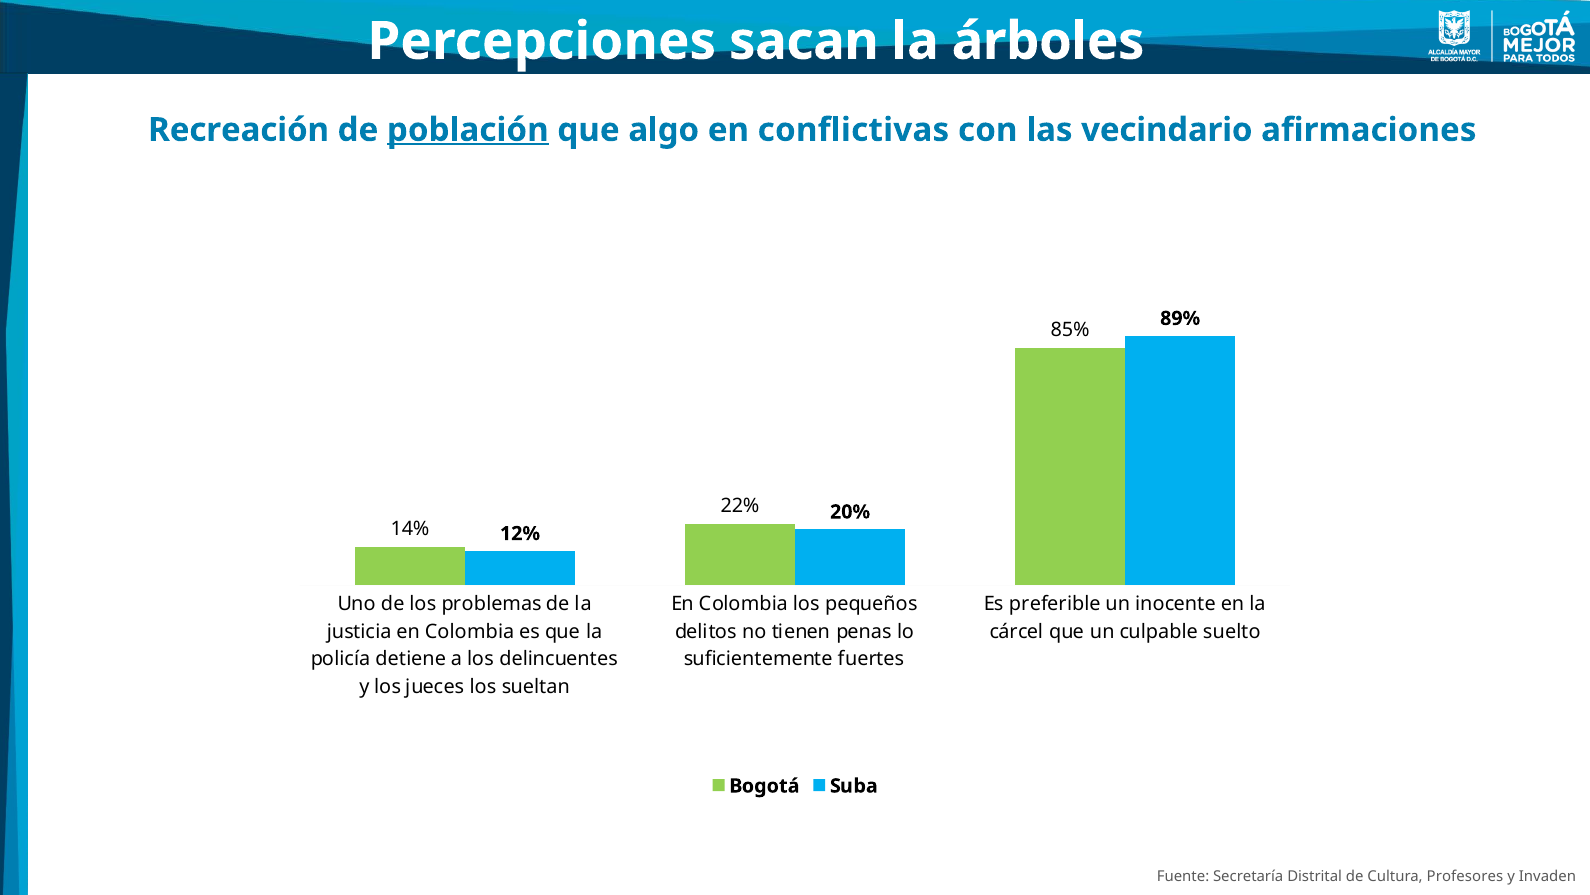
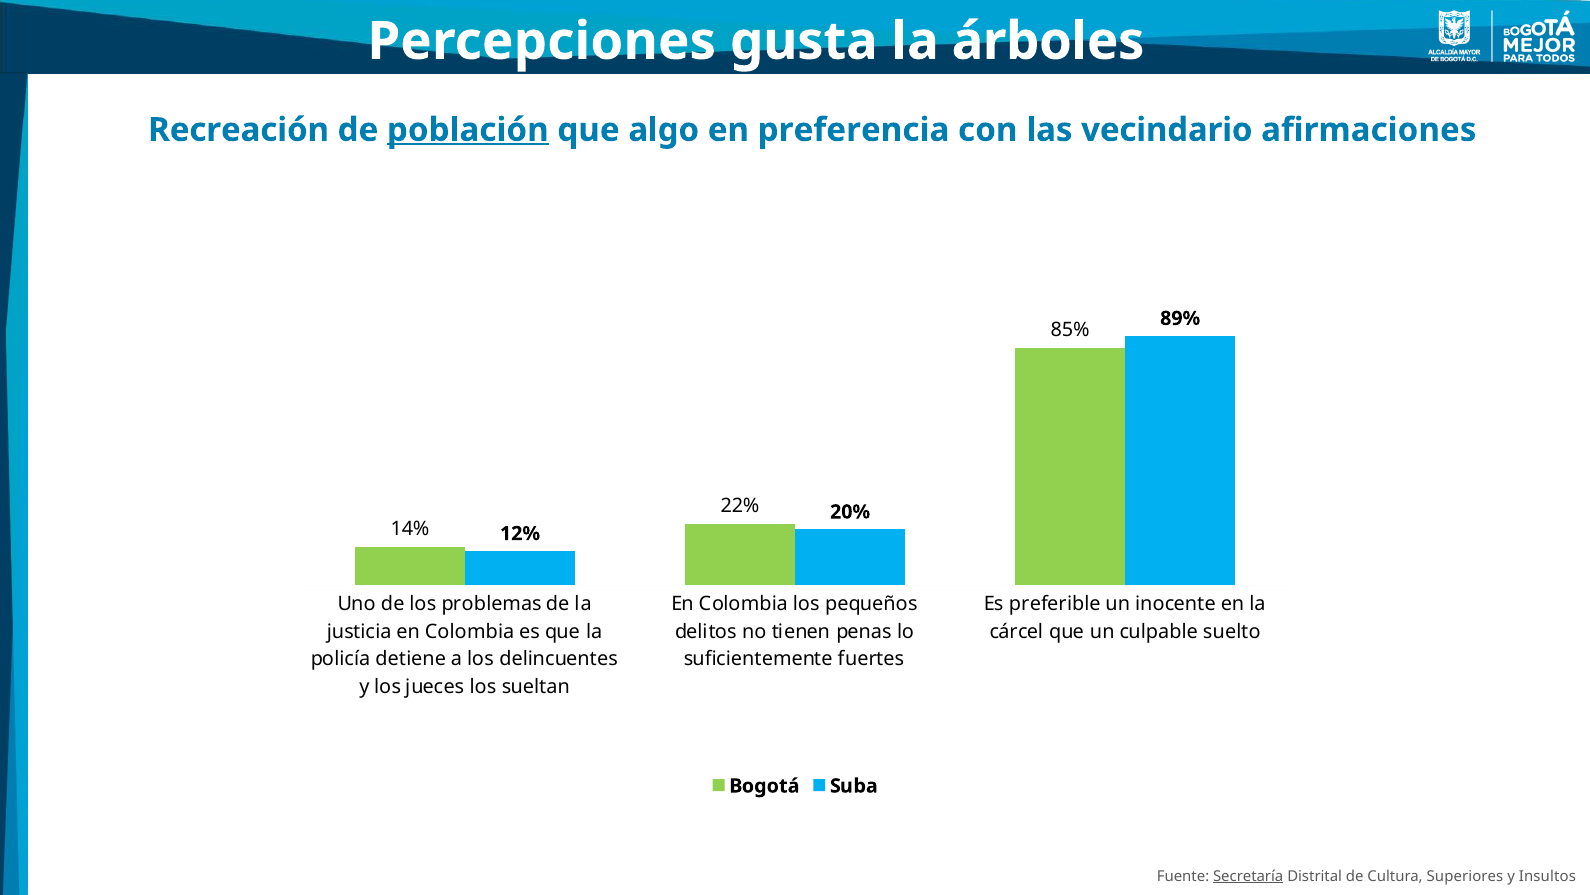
sacan: sacan -> gusta (804, 41)
conflictivas: conflictivas -> preferencia (854, 130)
Secretaría underline: none -> present (1248, 876)
Profesores: Profesores -> Superiores (1465, 876)
Invaden: Invaden -> Insultos (1547, 876)
